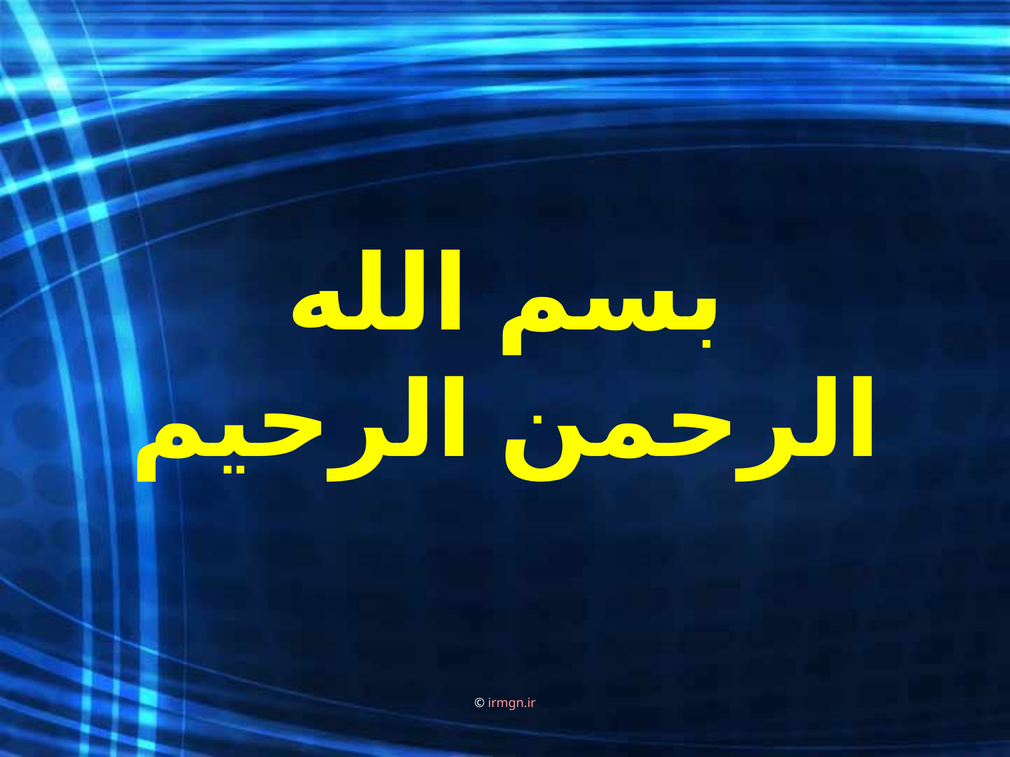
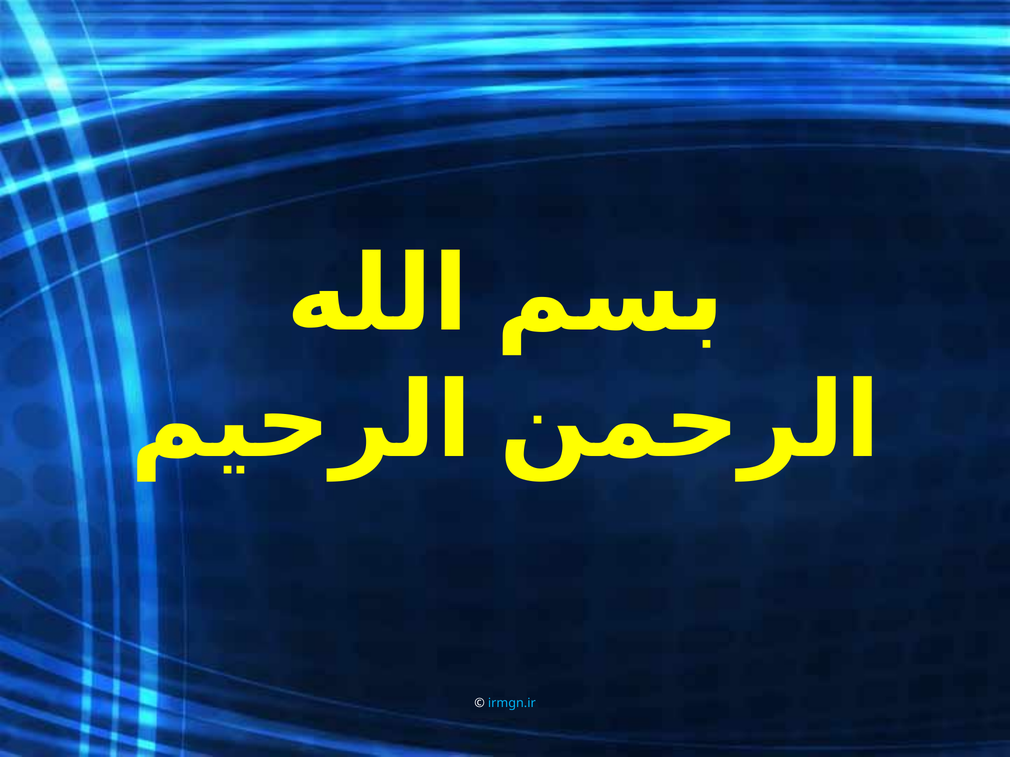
irmgn.ir colour: pink -> light blue (512, 703)
